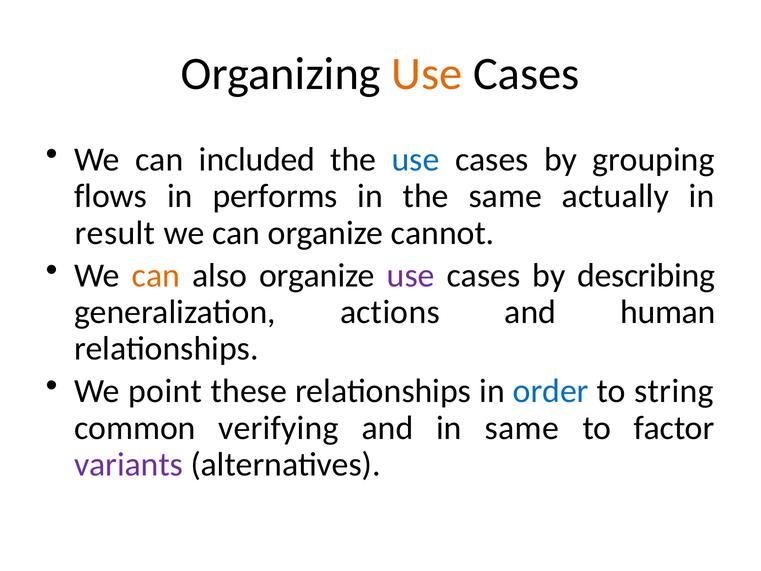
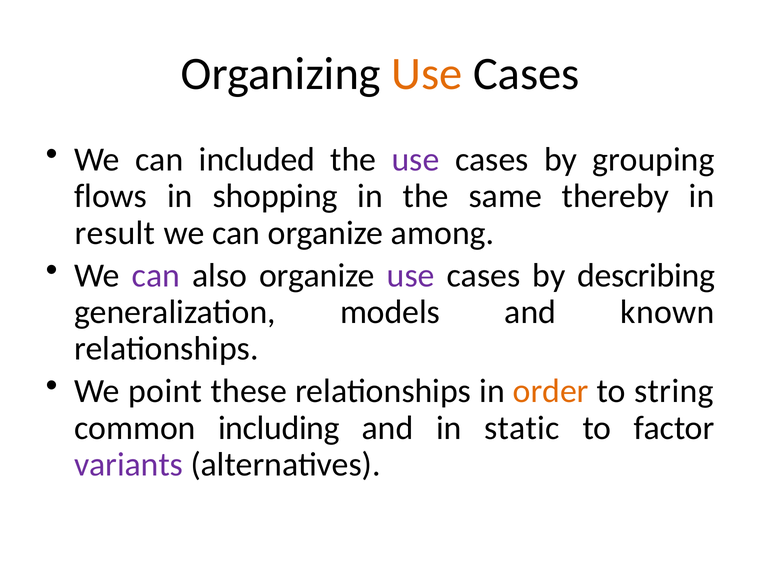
use colour: blue -> purple (416, 160)
performs: performs -> shopping (275, 196)
actually: actually -> thereby (615, 196)
cannot: cannot -> among (443, 233)
can colour: orange -> purple (156, 275)
actions: actions -> models (390, 312)
human: human -> known (667, 312)
order colour: blue -> orange (551, 391)
verifying: verifying -> including (279, 428)
in same: same -> static (522, 428)
